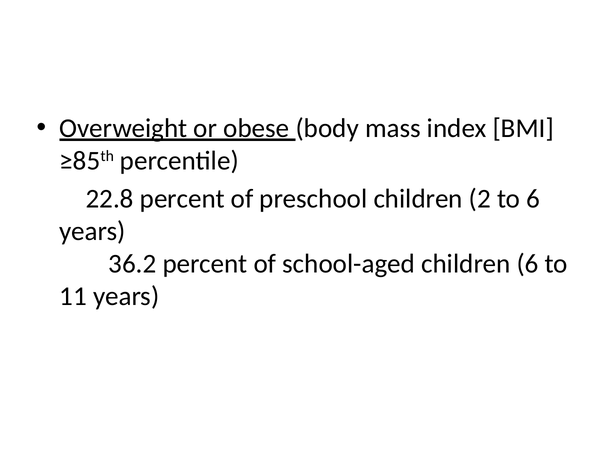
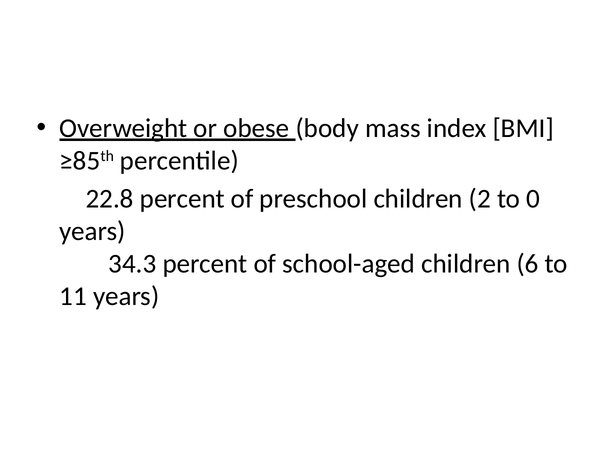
to 6: 6 -> 0 (533, 198)
36.2: 36.2 -> 34.3 (132, 264)
